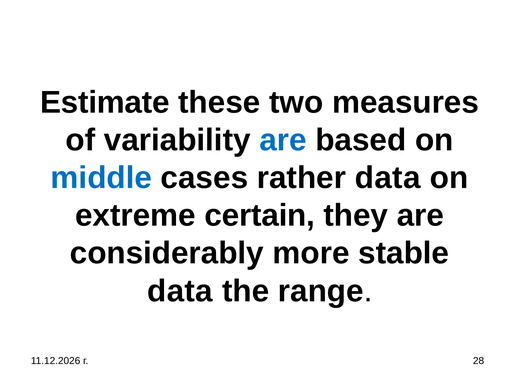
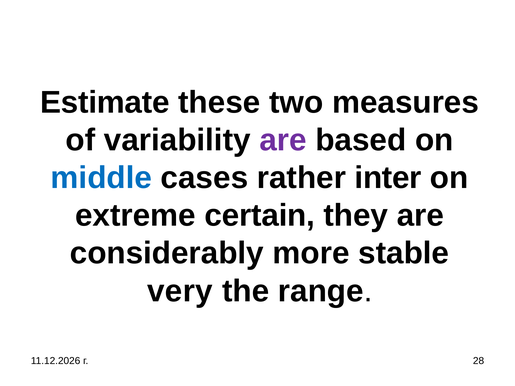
are colour: blue -> purple (283, 140)
rather data: data -> inter (388, 178)
data: data -> very (180, 291)
